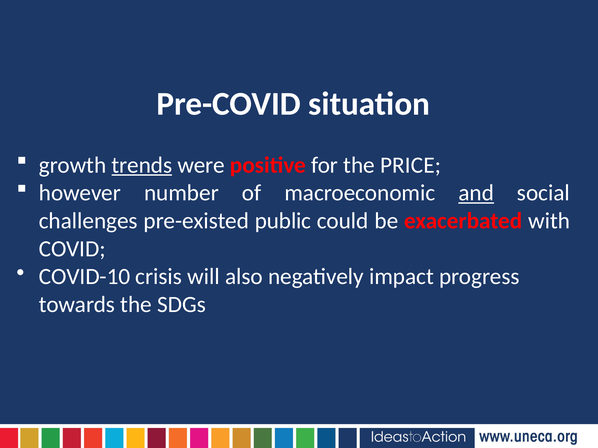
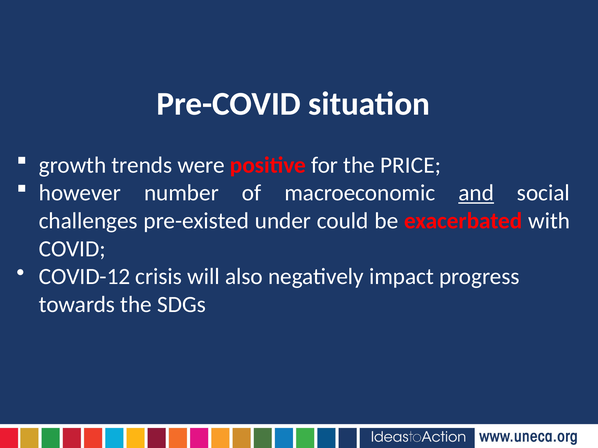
trends underline: present -> none (142, 165)
public: public -> under (283, 221)
COVID-10: COVID-10 -> COVID-12 (85, 277)
